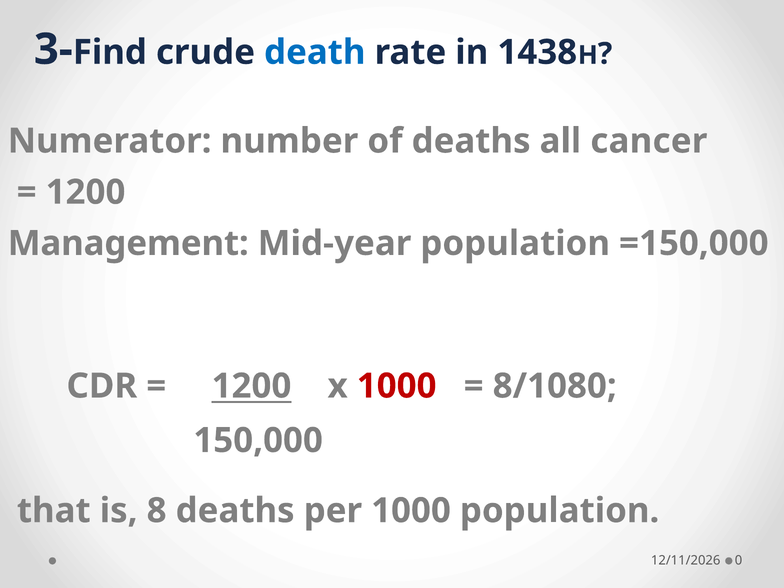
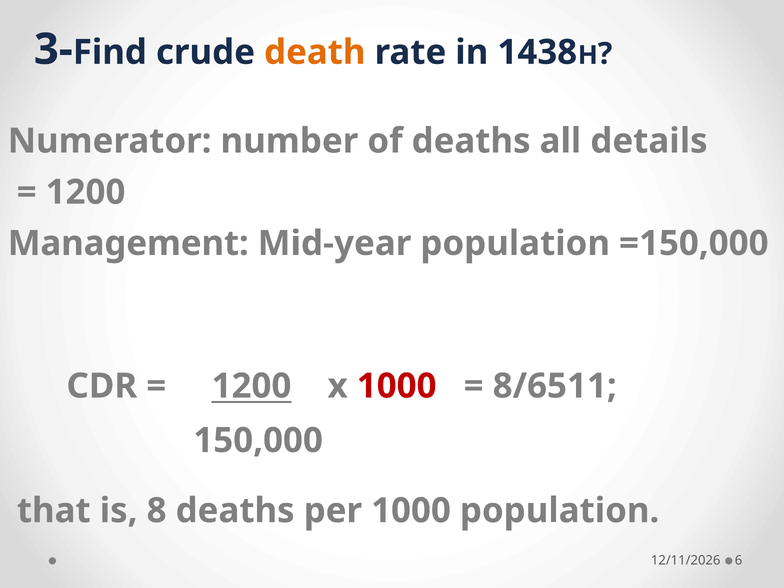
death colour: blue -> orange (315, 52)
cancer: cancer -> details (649, 141)
8/1080: 8/1080 -> 8/6511 (555, 386)
0: 0 -> 6 (739, 560)
